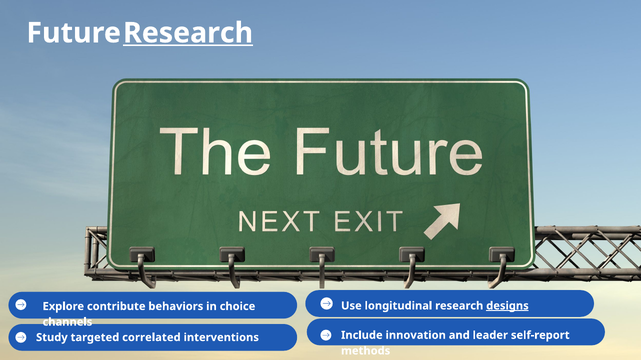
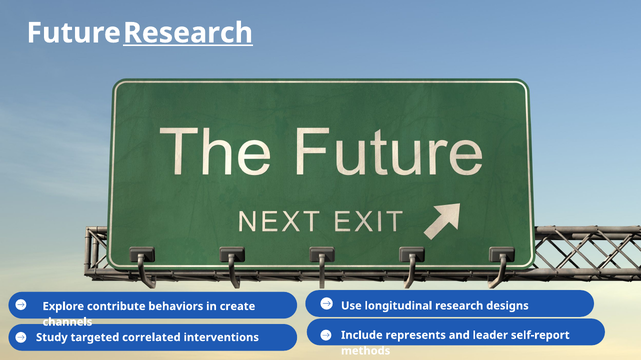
designs underline: present -> none (507, 306)
choice: choice -> create (237, 307)
innovation: innovation -> represents (416, 336)
